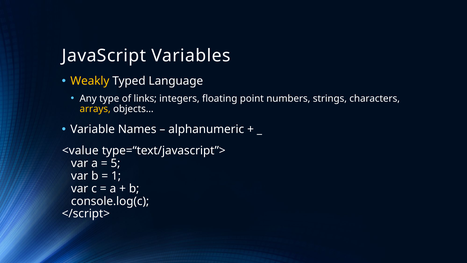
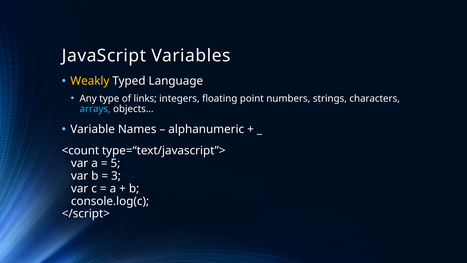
arrays colour: yellow -> light blue (95, 109)
<value: <value -> <count (80, 151)
1: 1 -> 3 (116, 176)
